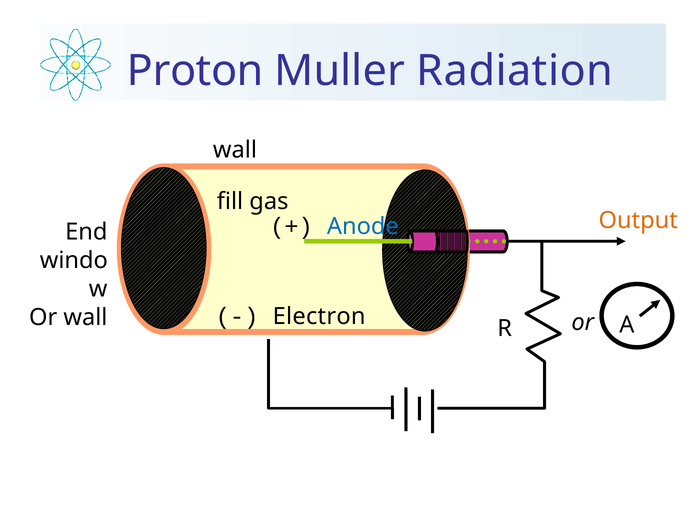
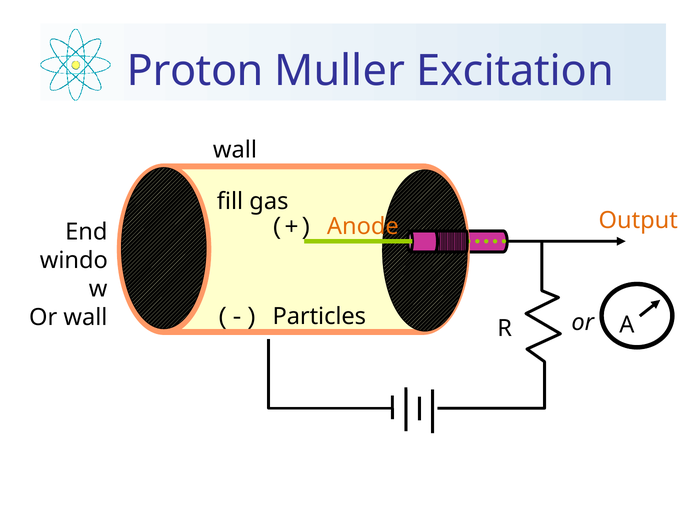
Radiation: Radiation -> Excitation (515, 71)
Anode colour: blue -> orange (363, 227)
Electron: Electron -> Particles (319, 316)
